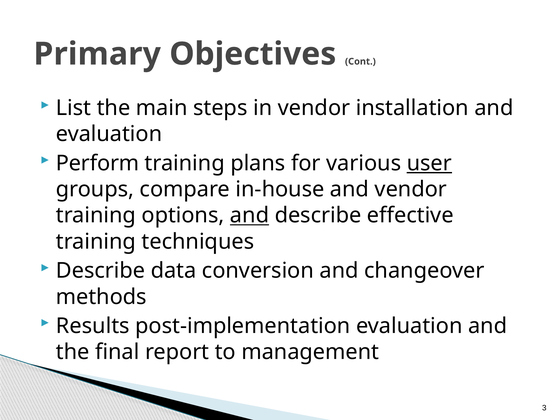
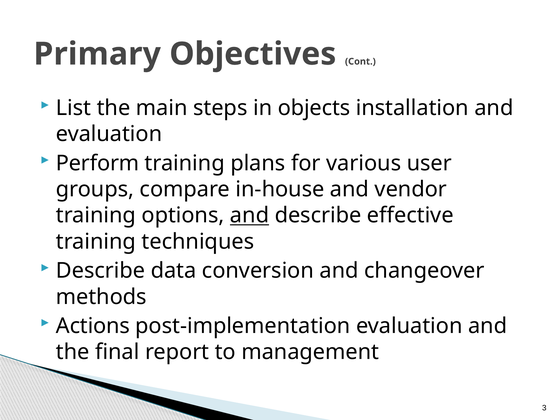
in vendor: vendor -> objects (314, 108)
user underline: present -> none (429, 163)
Results: Results -> Actions (93, 326)
